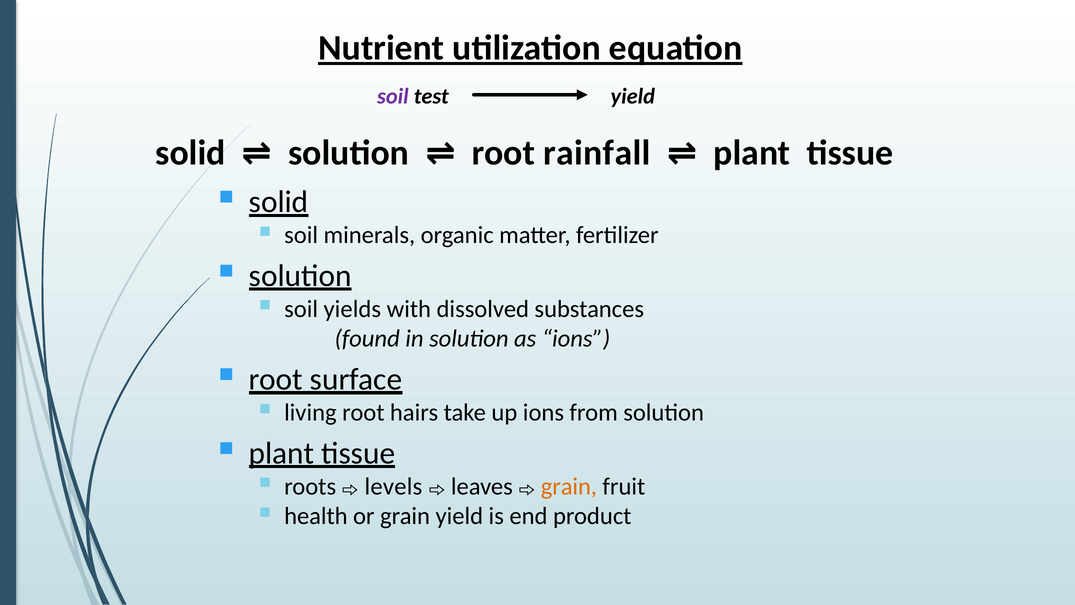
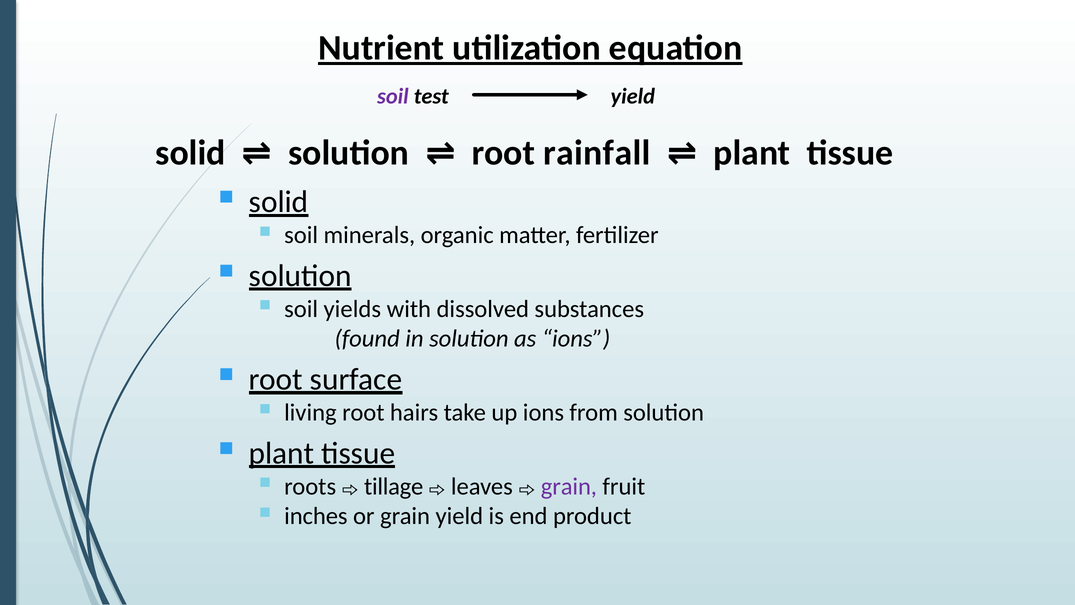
levels: levels -> tillage (394, 486)
grain colour: orange -> purple (569, 486)
health: health -> inches (316, 516)
